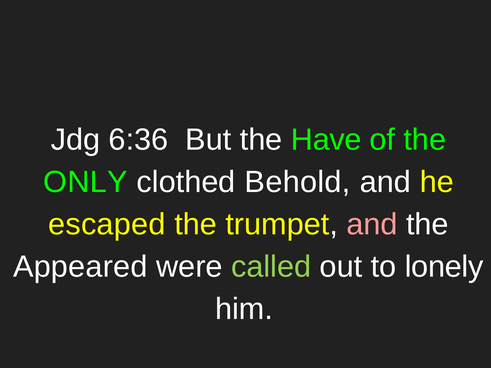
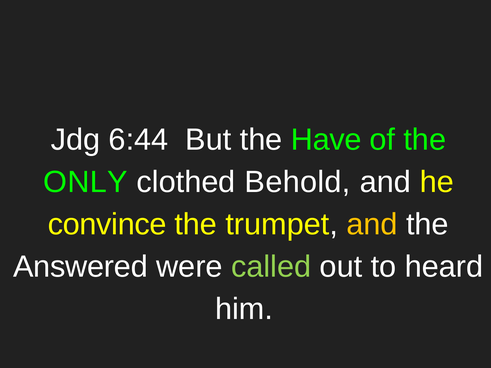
6:36: 6:36 -> 6:44 (138, 140)
escaped: escaped -> convince (107, 224)
and colour: pink -> yellow (372, 224)
Appeared: Appeared -> Answered (80, 267)
lonely: lonely -> heard (444, 267)
